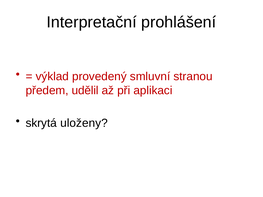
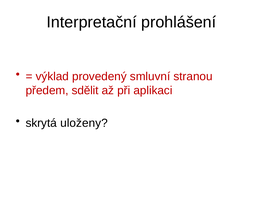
udělil: udělil -> sdělit (85, 91)
